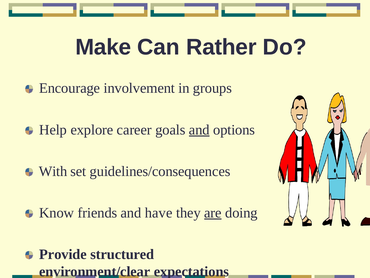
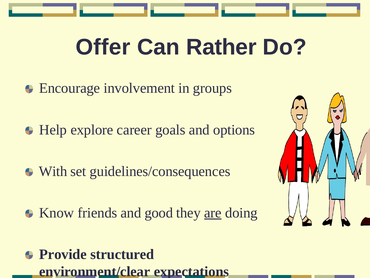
Make: Make -> Offer (103, 47)
and underline: present -> none (199, 130)
have: have -> good (159, 212)
